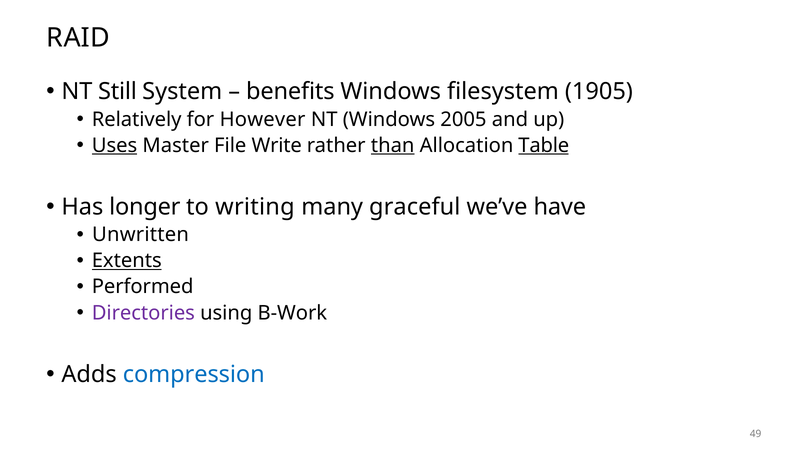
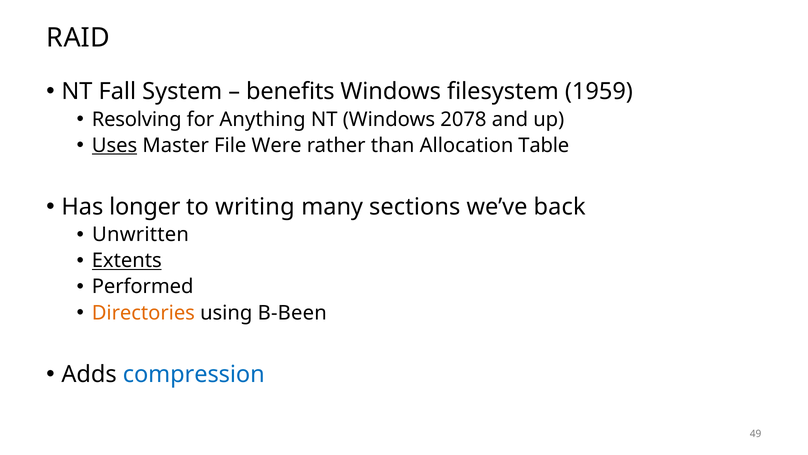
Still: Still -> Fall (117, 91)
1905: 1905 -> 1959 (599, 91)
Relatively: Relatively -> Resolving (137, 119)
However: However -> Anything (263, 119)
2005: 2005 -> 2078 (463, 119)
Write: Write -> Were (277, 145)
than underline: present -> none (393, 145)
Table underline: present -> none (544, 145)
graceful: graceful -> sections (415, 207)
have: have -> back (560, 207)
Directories colour: purple -> orange (143, 313)
B-Work: B-Work -> B-Been (292, 313)
